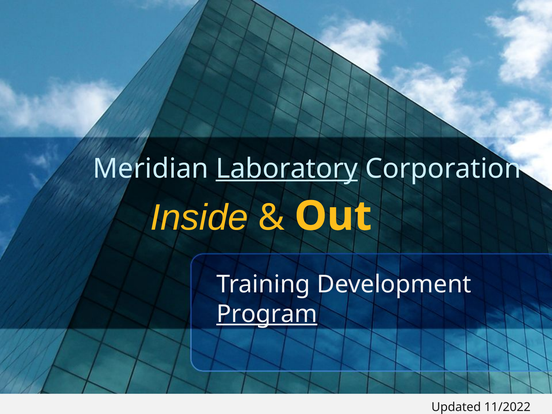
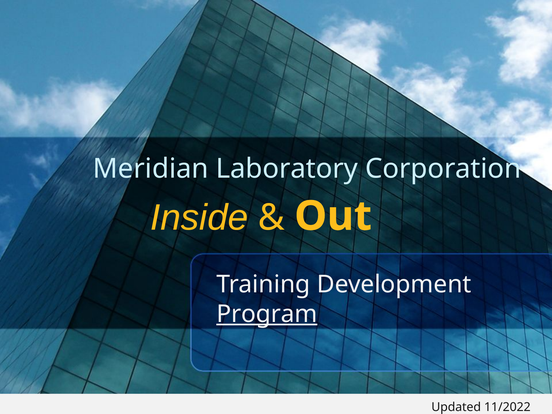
Laboratory underline: present -> none (287, 169)
